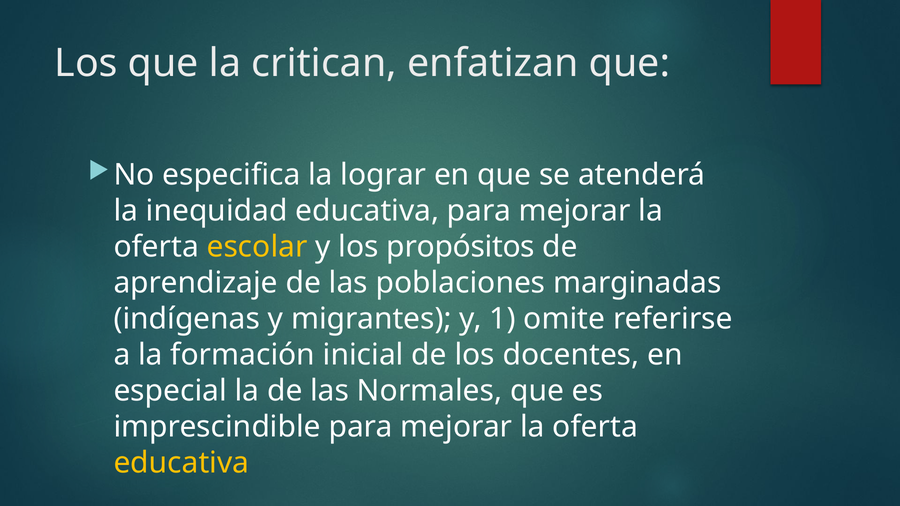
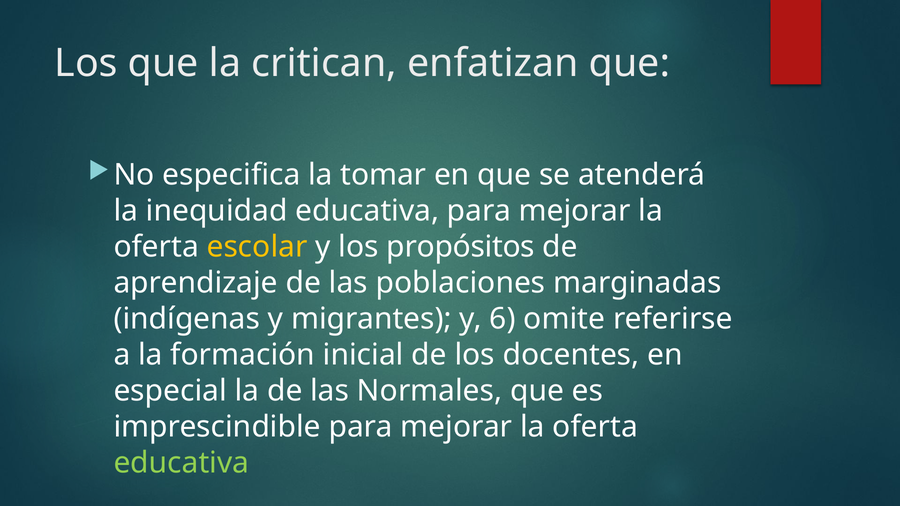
lograr: lograr -> tomar (383, 175)
1: 1 -> 6 (503, 319)
educativa colour: yellow -> light green (181, 463)
